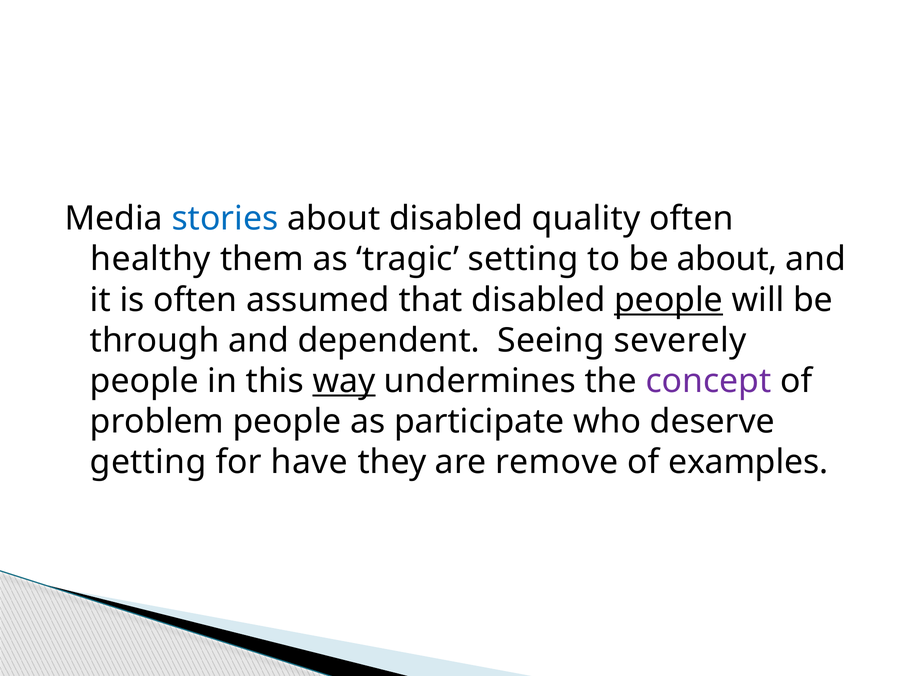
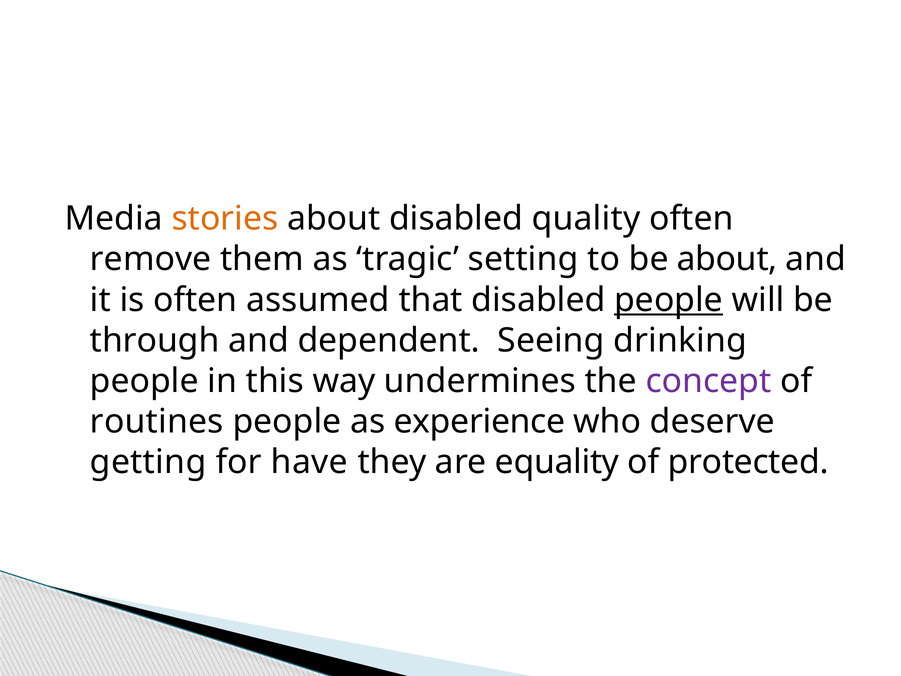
stories colour: blue -> orange (225, 219)
healthy: healthy -> remove (151, 259)
severely: severely -> drinking (680, 340)
way underline: present -> none (344, 381)
problem: problem -> routines (157, 422)
participate: participate -> experience (479, 422)
remove: remove -> equality (557, 462)
examples: examples -> protected (748, 462)
